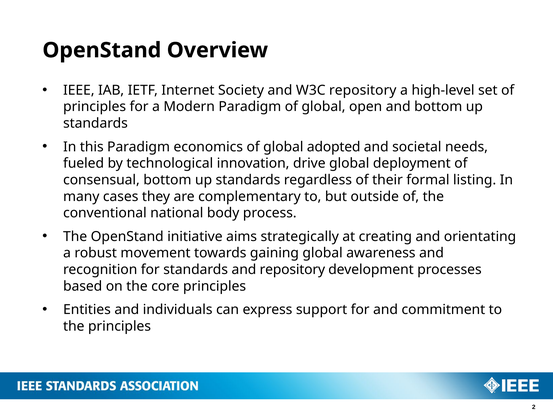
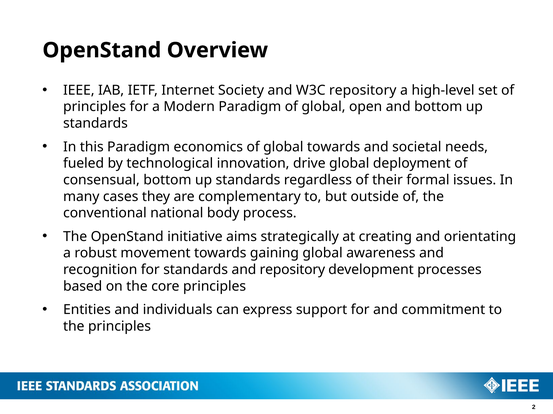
global adopted: adopted -> towards (334, 147)
listing: listing -> issues (475, 180)
